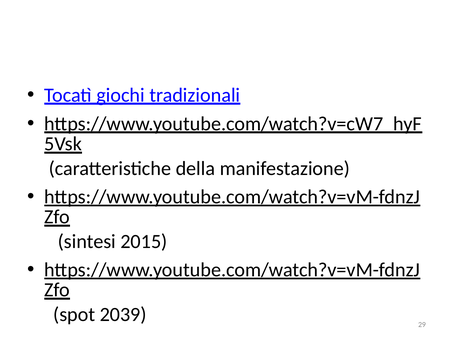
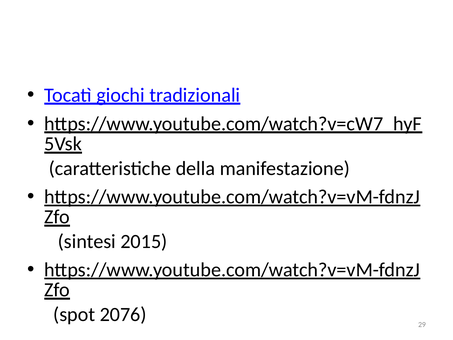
2039: 2039 -> 2076 (123, 314)
